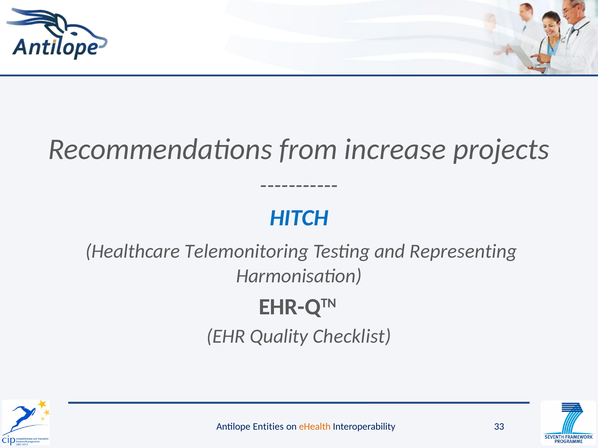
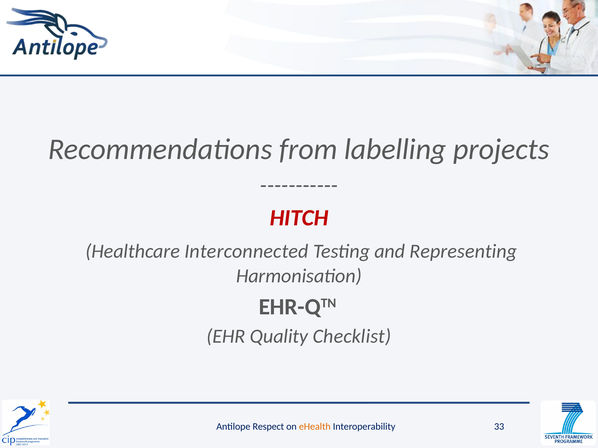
increase: increase -> labelling (395, 149)
HITCH colour: blue -> red (299, 218)
Telemonitoring: Telemonitoring -> Interconnected (247, 252)
Entities: Entities -> Respect (268, 427)
